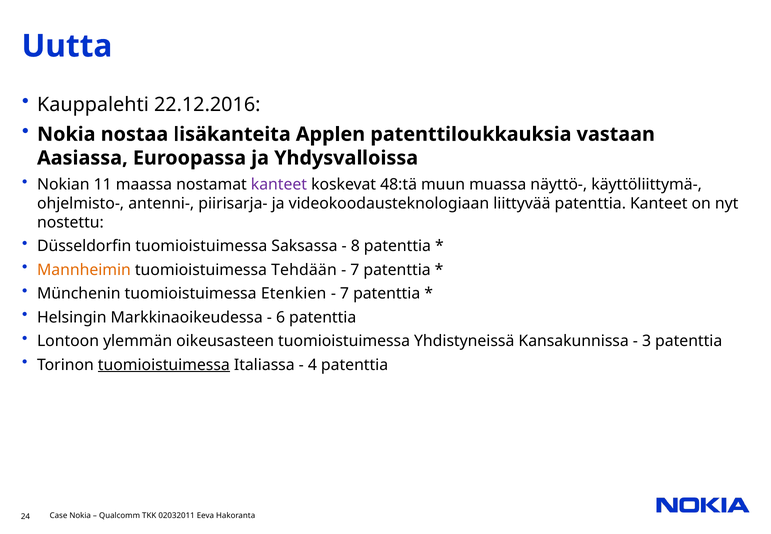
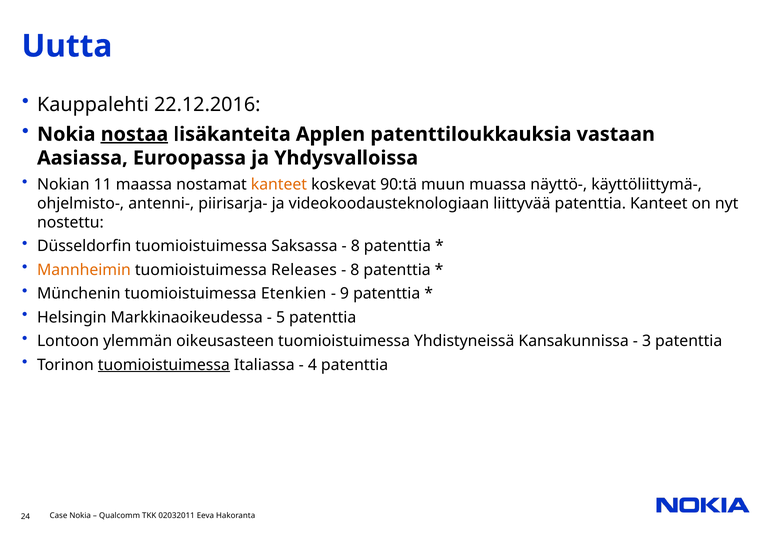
nostaa underline: none -> present (134, 134)
kanteet colour: purple -> orange (279, 184)
48:tä: 48:tä -> 90:tä (399, 184)
Tehdään: Tehdään -> Releases (304, 270)
7: 7 -> 8 (355, 270)
7: 7 -> 9 (345, 293)
6: 6 -> 5 (281, 317)
